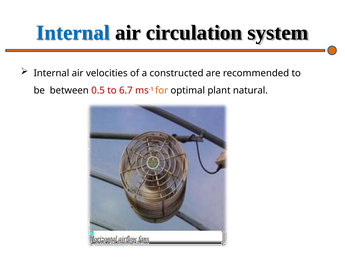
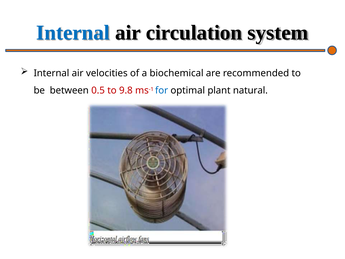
constructed: constructed -> biochemical (177, 73)
6.7: 6.7 -> 9.8 (126, 90)
for colour: orange -> blue (162, 90)
